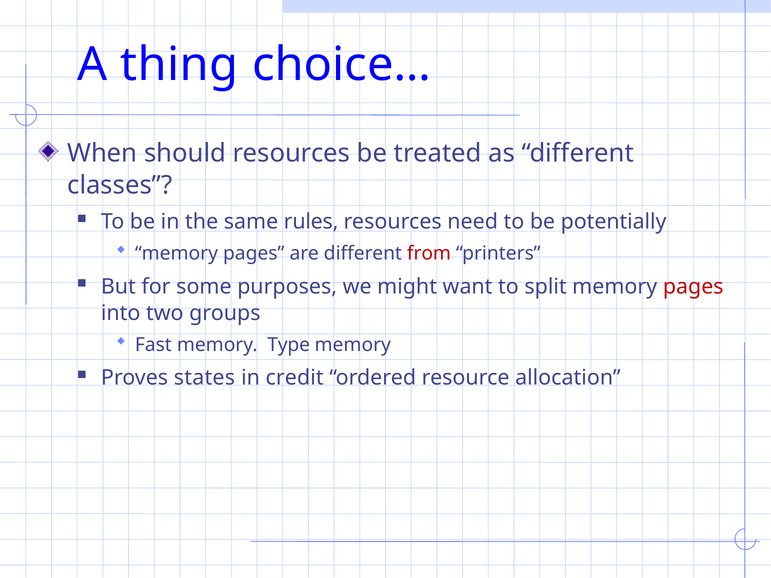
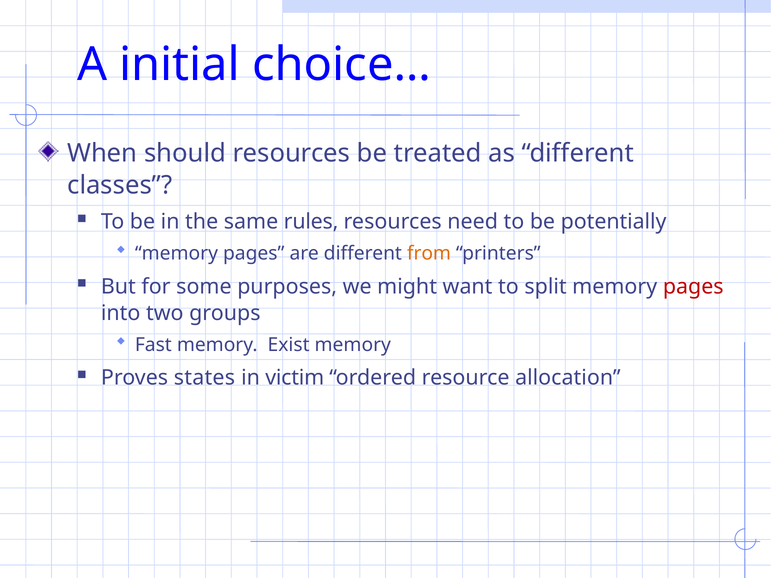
thing: thing -> initial (180, 65)
from colour: red -> orange (429, 254)
Type: Type -> Exist (289, 345)
credit: credit -> victim (295, 378)
